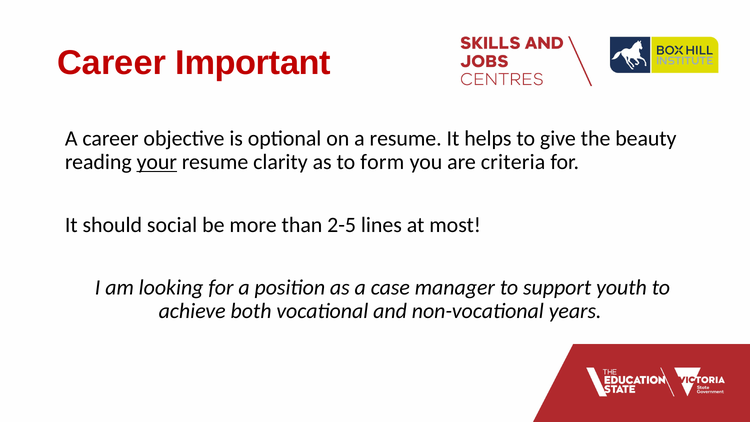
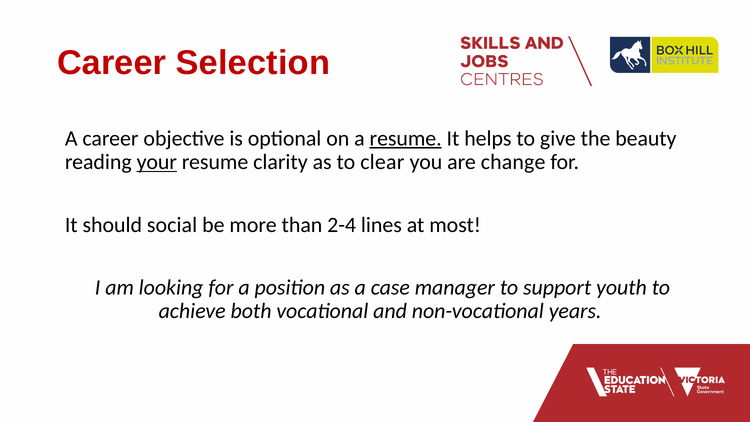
Important: Important -> Selection (253, 63)
resume underline: none -> present (406, 138)
form: form -> clear (382, 162)
criteria: criteria -> change (513, 162)
2-5: 2-5 -> 2-4 (342, 225)
